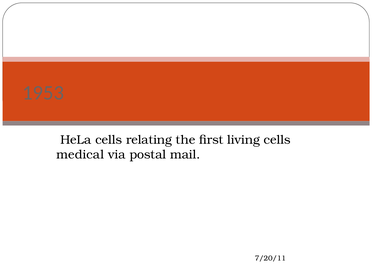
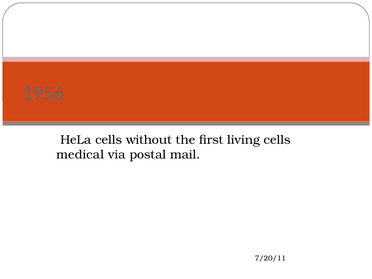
1953: 1953 -> 1956 (43, 93)
relating: relating -> without (149, 140)
